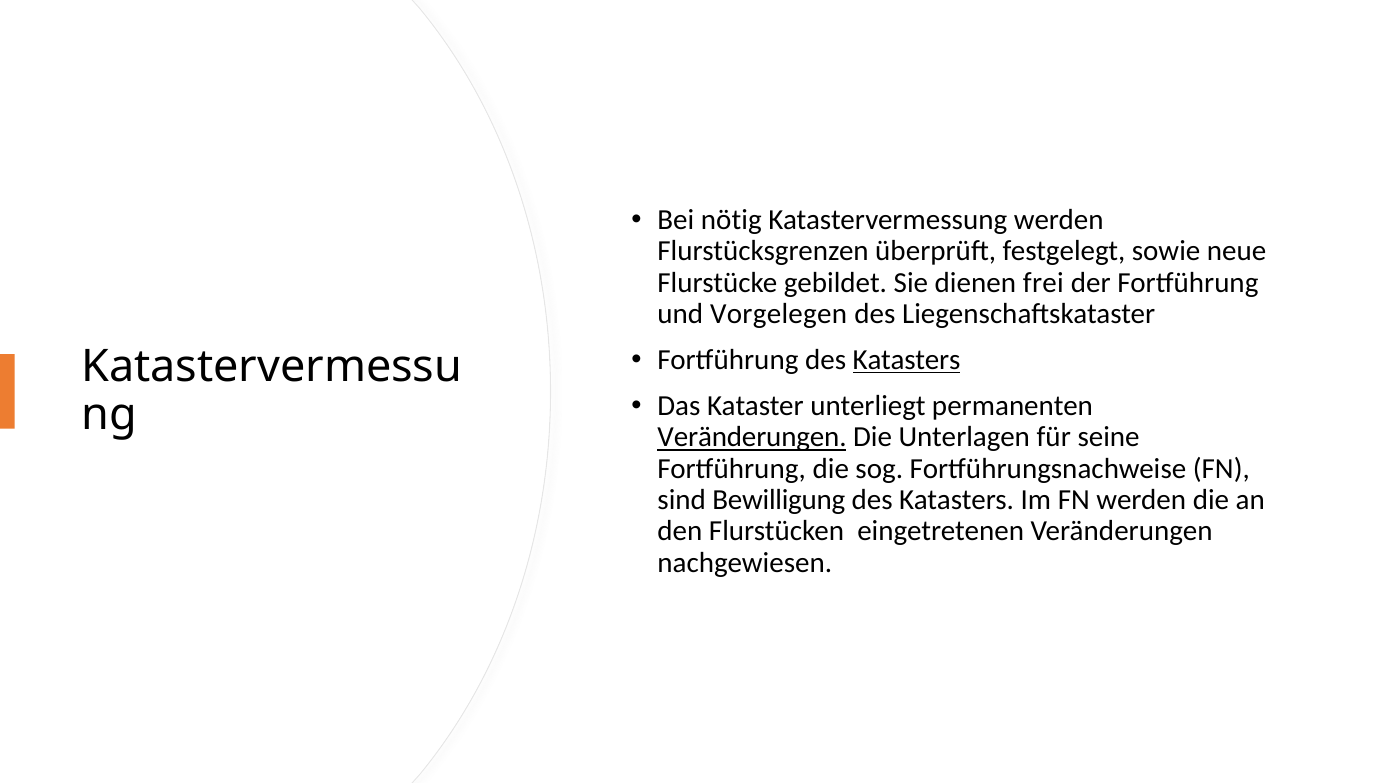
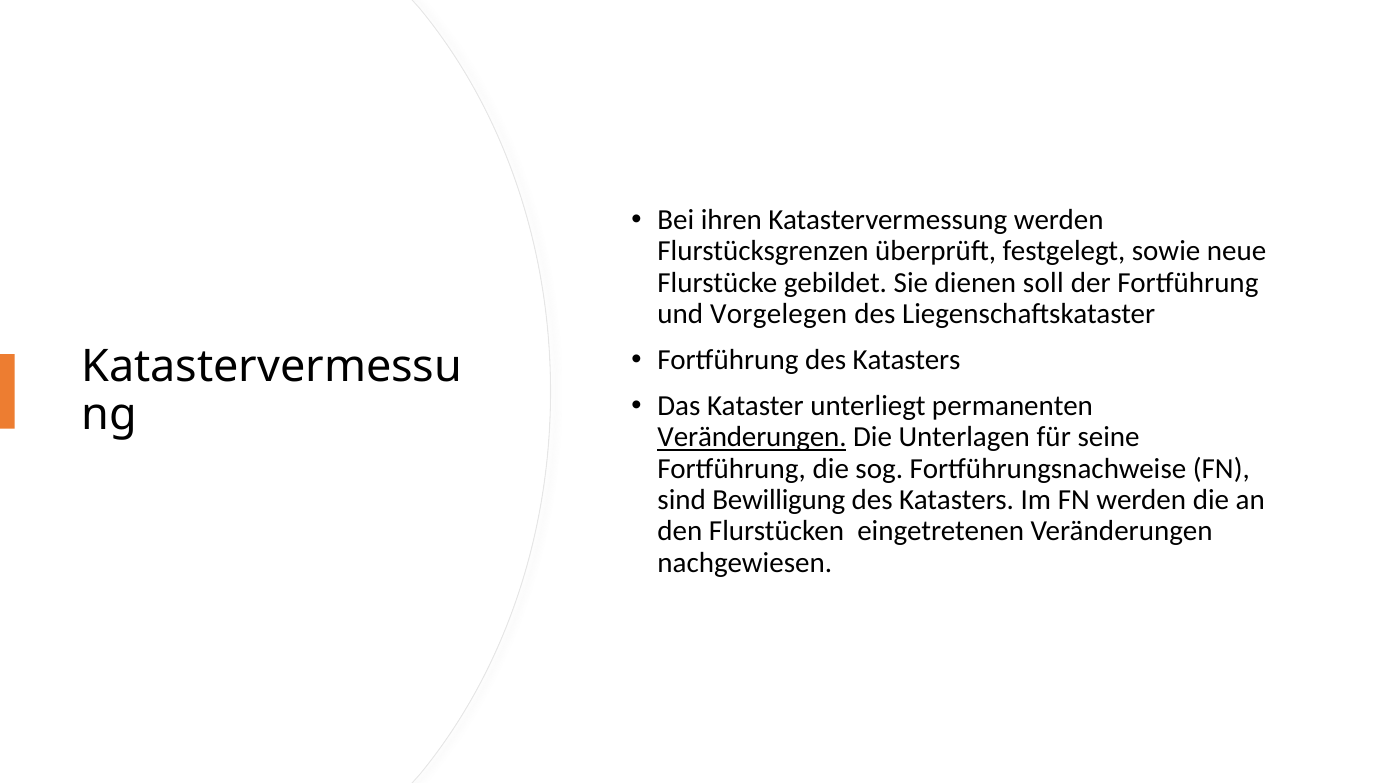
nötig: nötig -> ihren (731, 220)
frei: frei -> soll (1043, 283)
Katasters underline: present -> none (907, 360)
